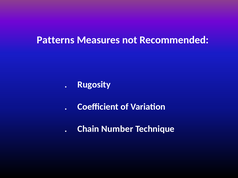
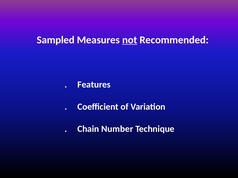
Patterns: Patterns -> Sampled (56, 40)
not underline: none -> present (130, 40)
Rugosity: Rugosity -> Features (94, 85)
